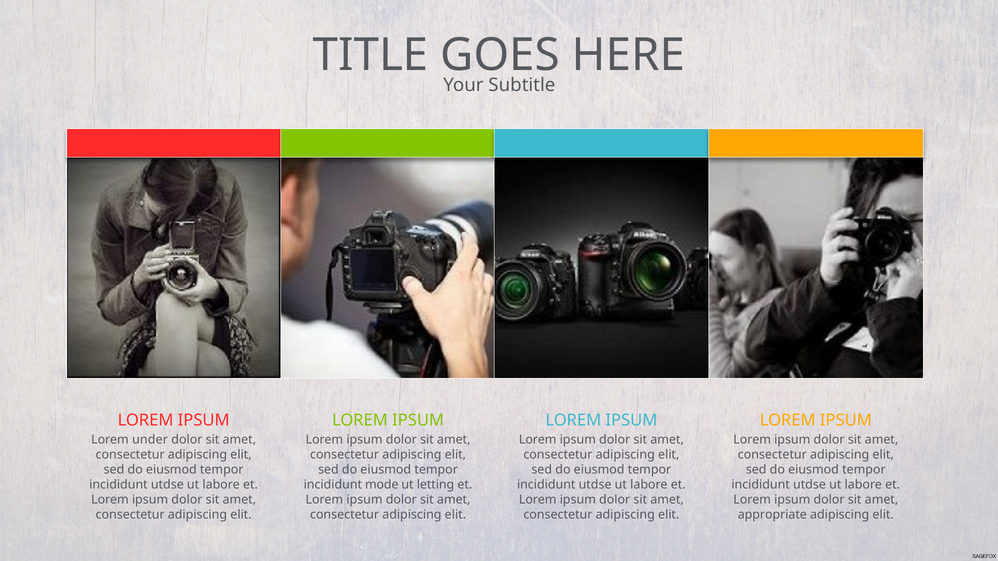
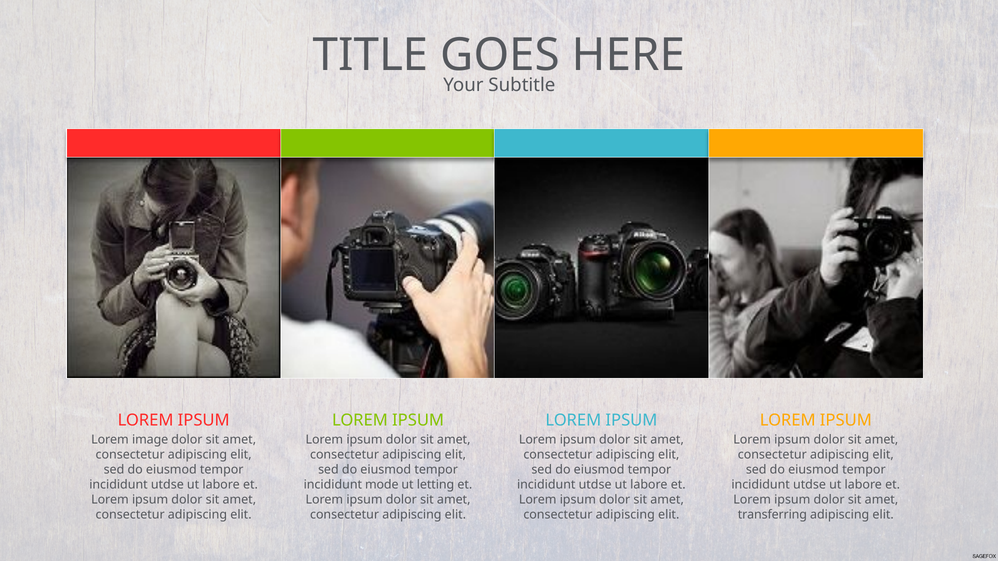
under: under -> image (150, 440)
appropriate: appropriate -> transferring (772, 515)
